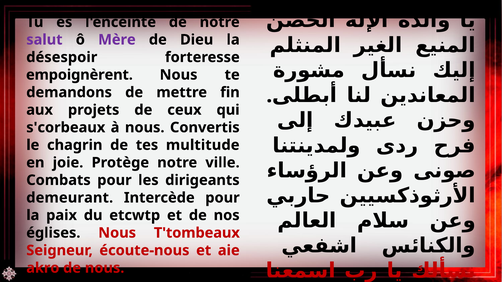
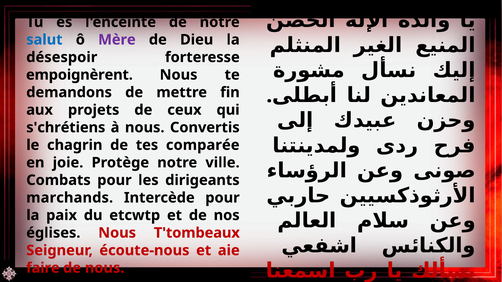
salut colour: purple -> blue (44, 40)
s'corbeaux: s'corbeaux -> s'chrétiens (66, 128)
multitude: multitude -> comparée (203, 145)
demeurant: demeurant -> marchands (70, 198)
akro: akro -> faire (43, 268)
